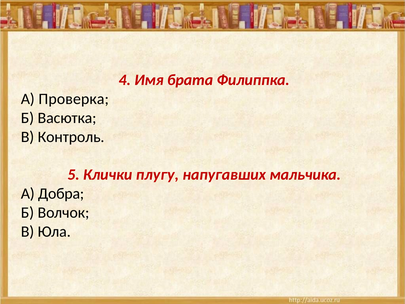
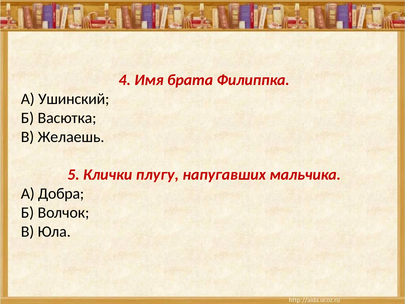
Проверка: Проверка -> Ушинский (74, 99)
Контроль: Контроль -> Желаешь (71, 137)
